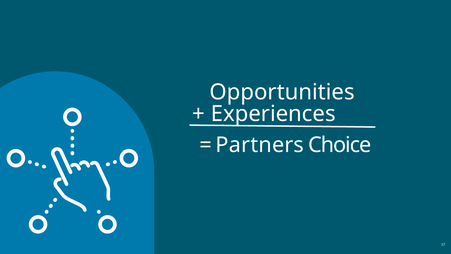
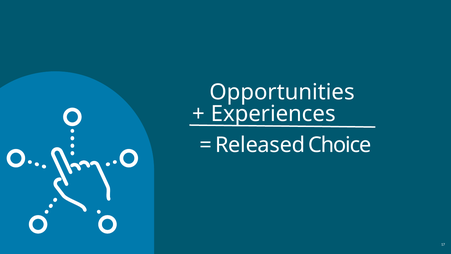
Partners: Partners -> Released (260, 145)
